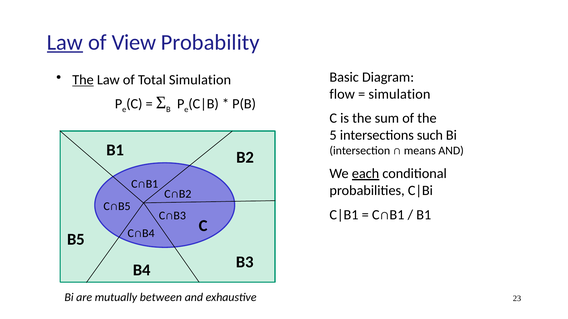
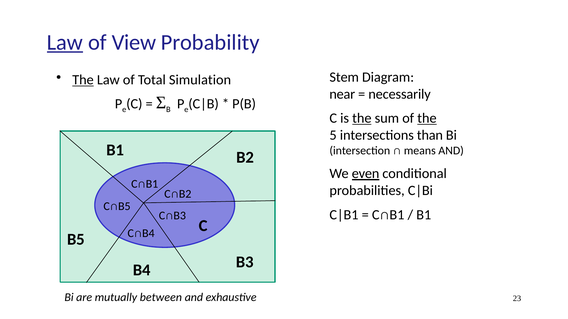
Basic: Basic -> Stem (344, 77)
flow: flow -> near (342, 94)
simulation: simulation -> necessarily (400, 94)
the underline: none -> present (362, 118)
the underline: none -> present (427, 118)
such: such -> than (430, 135)
each: each -> even (366, 174)
